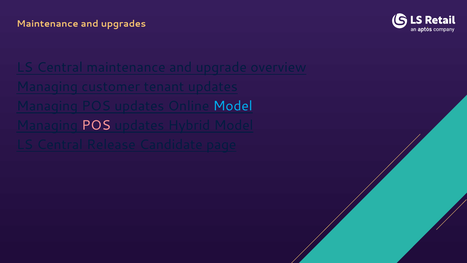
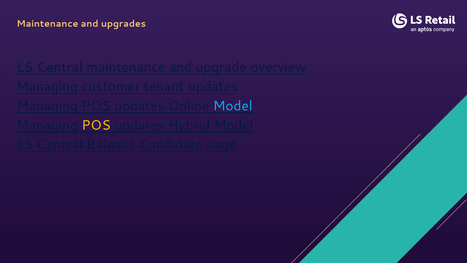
POS colour: pink -> yellow (96, 125)
